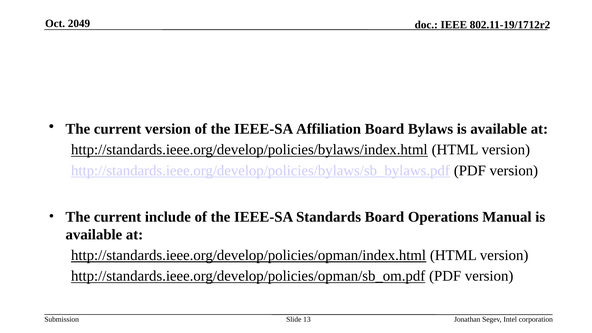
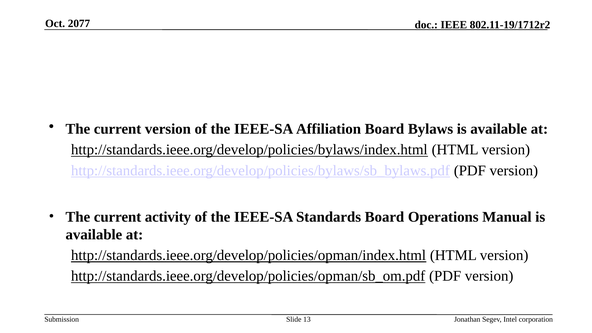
2049: 2049 -> 2077 (79, 24)
include: include -> activity (168, 217)
